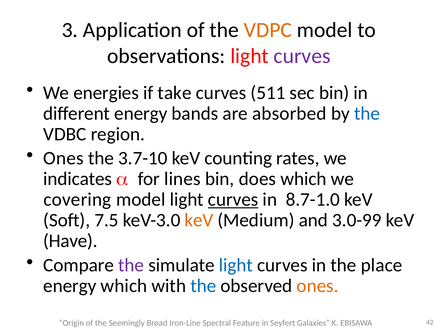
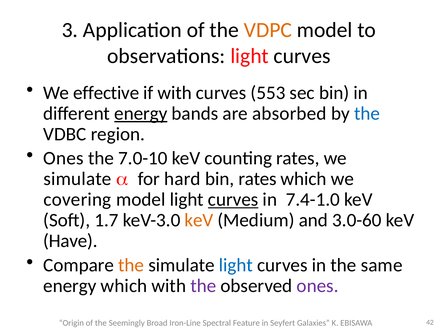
curves colour: purple -> black (302, 56)
energies: energies -> effective (106, 93)
if take: take -> with (175, 93)
511: 511 -> 553 (268, 93)
energy underline: none -> present (141, 113)
3.7-10: 3.7-10 -> 7.0-10 (143, 158)
indicates: indicates -> simulate (77, 179)
lines: lines -> hard (182, 179)
bin does: does -> rates (258, 179)
8.7-1.0: 8.7-1.0 -> 7.4-1.0 (313, 200)
7.5: 7.5 -> 1.7 (107, 220)
3.0-99: 3.0-99 -> 3.0-60 (357, 220)
the colour: purple -> orange (131, 265)
place: place -> same (382, 265)
the colour: blue -> purple (203, 286)
ones colour: orange -> purple (318, 286)
